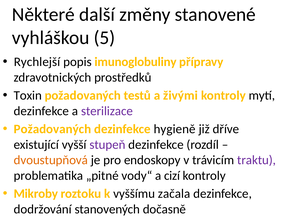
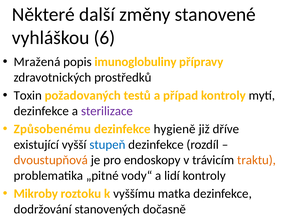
5: 5 -> 6 (104, 38)
Rychlejší: Rychlejší -> Mražená (37, 62)
živými: živými -> případ (181, 95)
Požadovaných: Požadovaných -> Způsobenému (52, 129)
stupeň colour: purple -> blue (107, 144)
traktu colour: purple -> orange (257, 160)
cizí: cizí -> lidí (172, 175)
začala: začala -> matka (174, 193)
